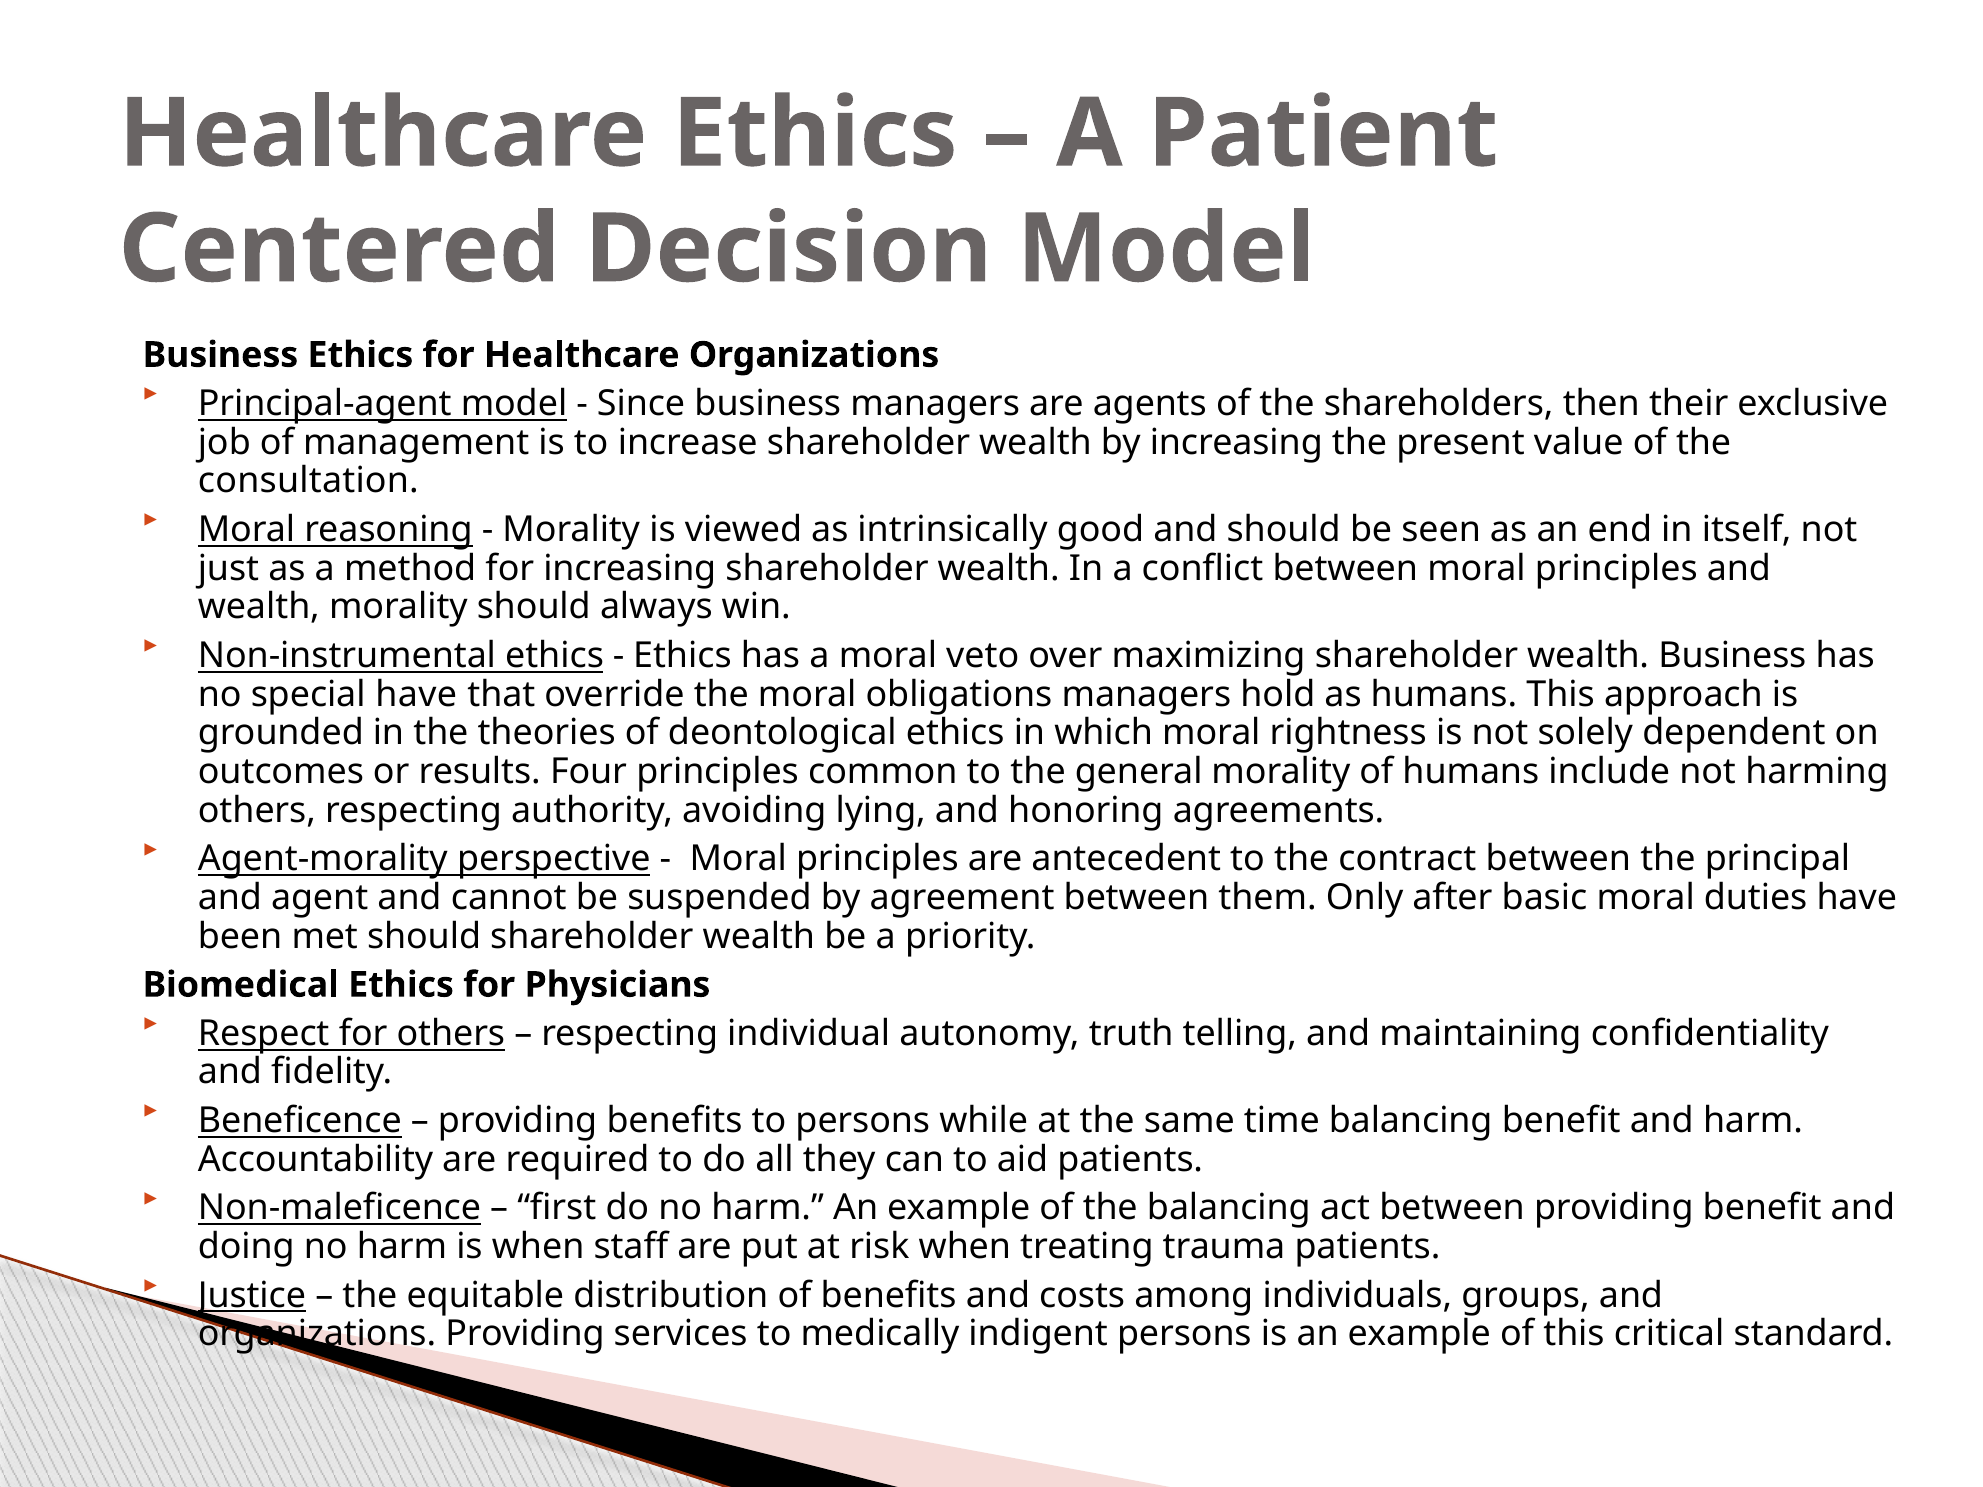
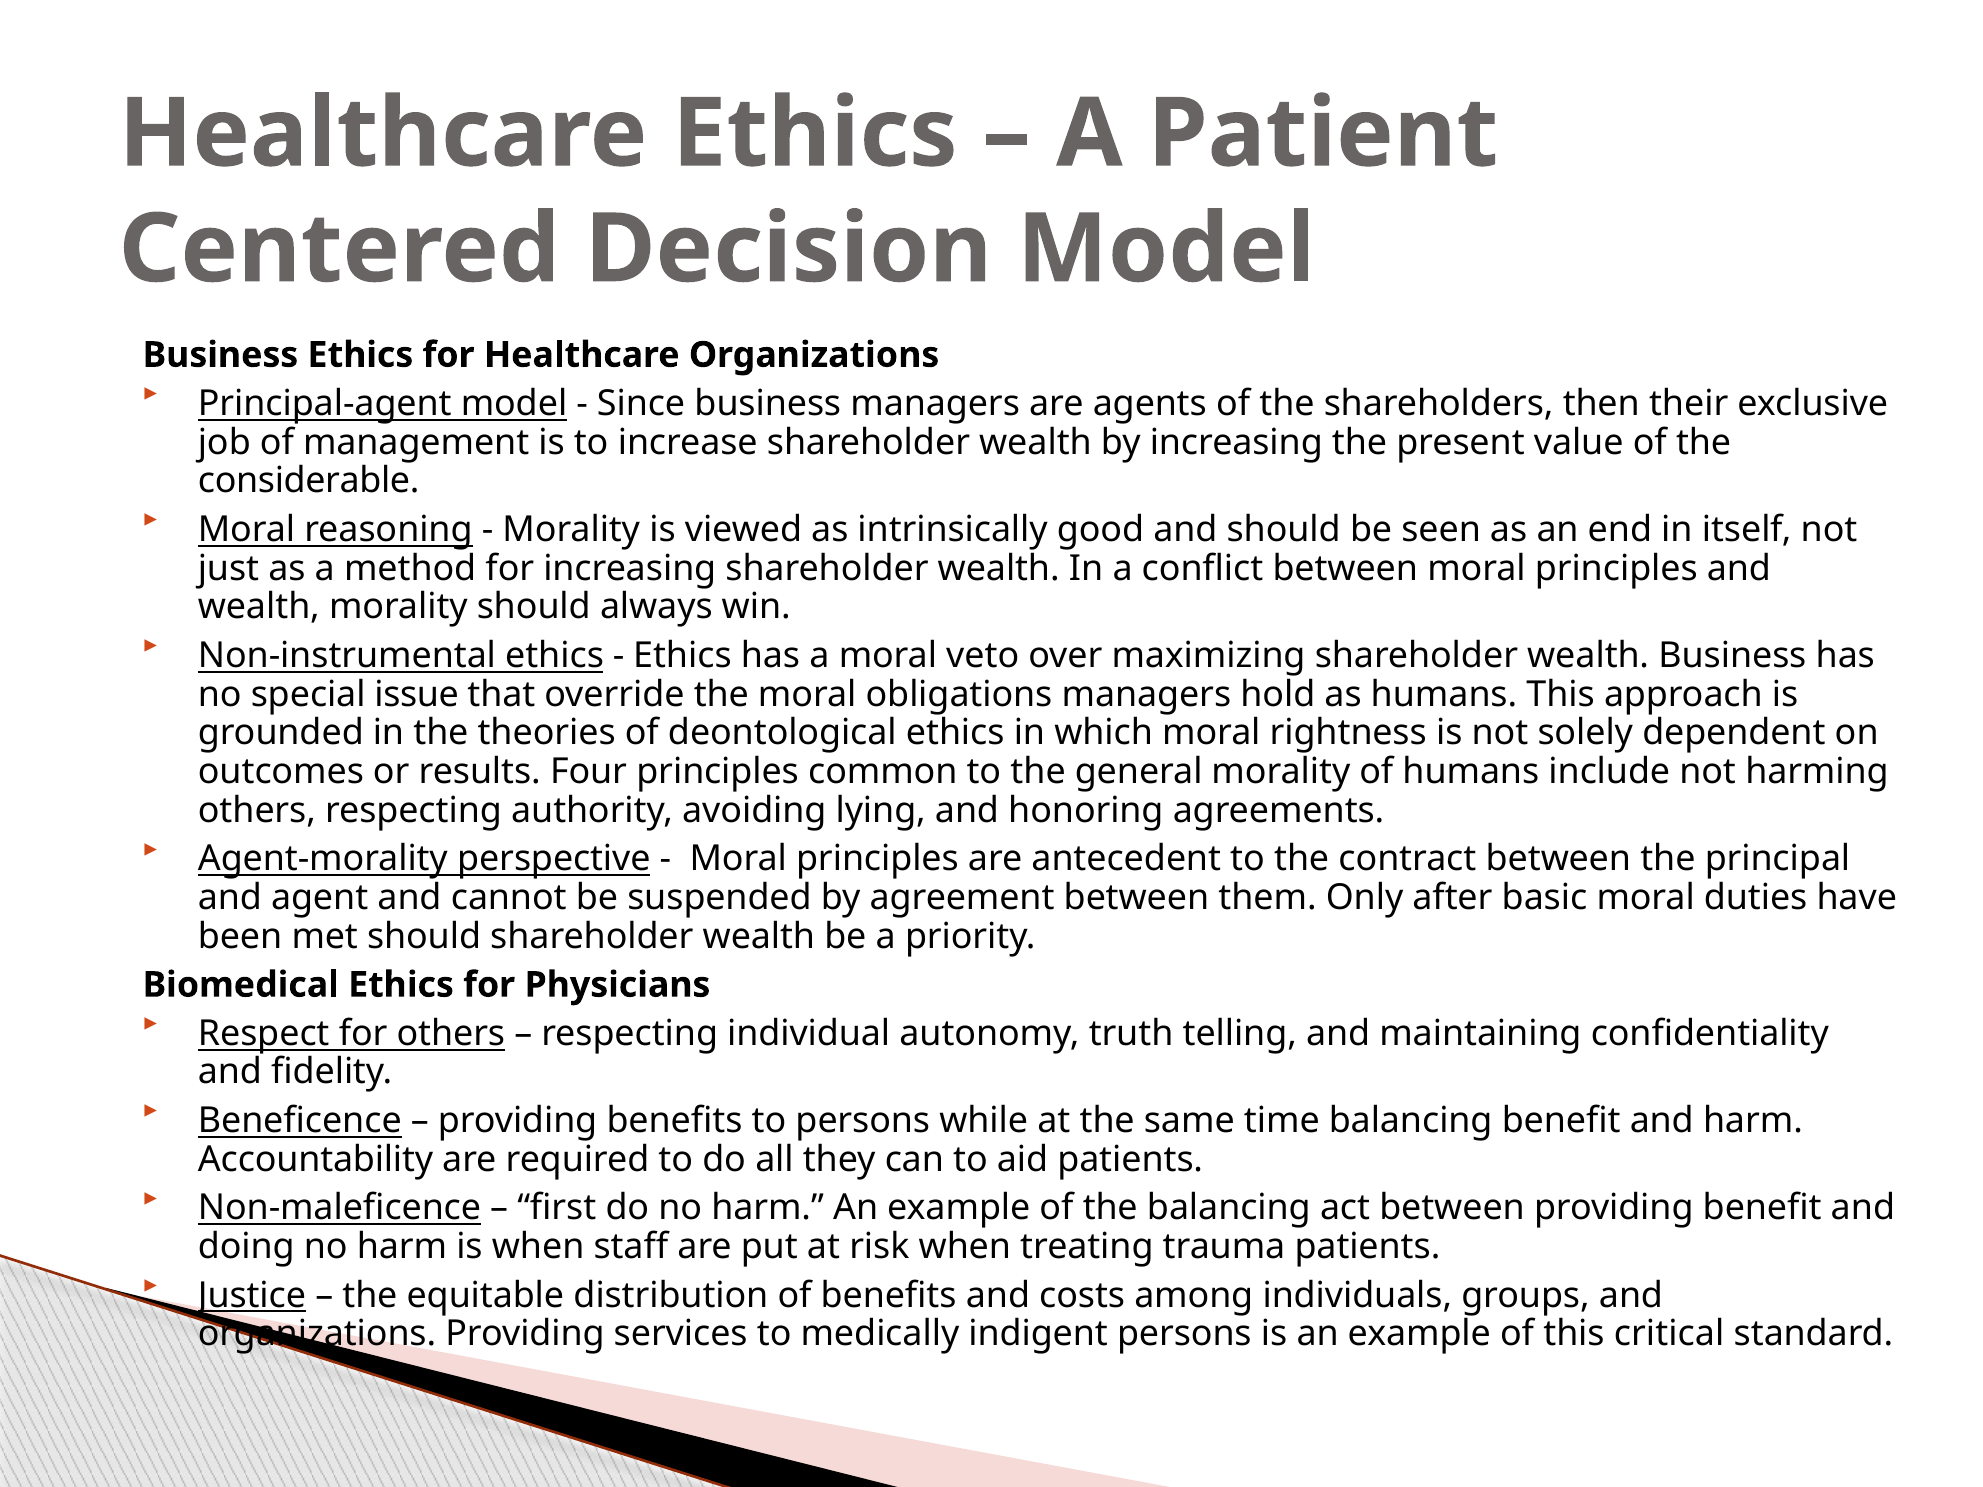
consultation: consultation -> considerable (309, 481)
special have: have -> issue (417, 694)
